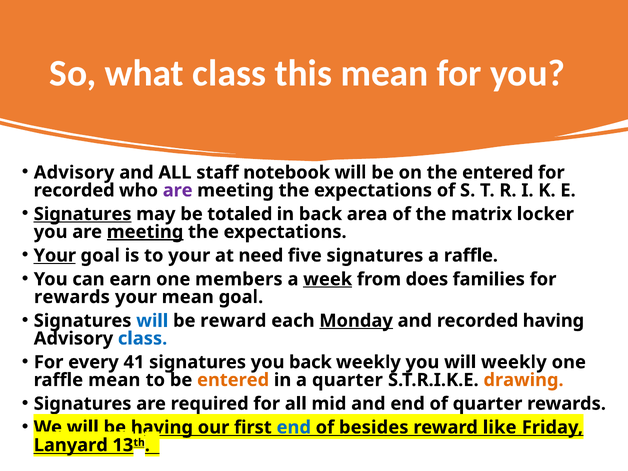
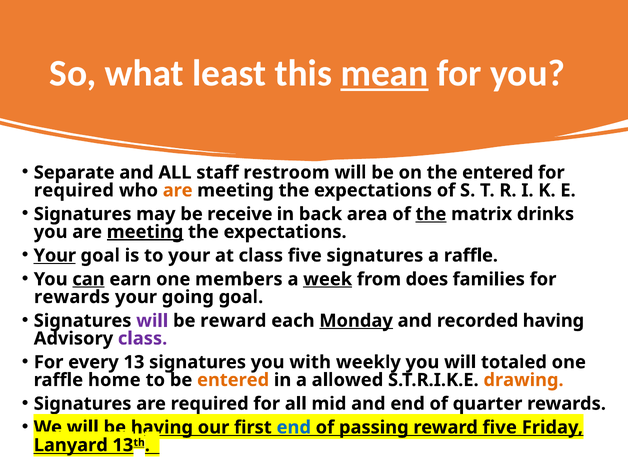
what class: class -> least (229, 74)
mean underline: none -> present (384, 74)
Advisory: Advisory -> Separate (74, 173)
notebook: notebook -> restroom (286, 173)
recorded: recorded -> required (74, 190)
are colour: purple -> orange (178, 190)
Signatures underline: present -> none (83, 214)
totaled: totaled -> receive (240, 214)
the underline: none -> present (431, 214)
locker: locker -> drinks (545, 214)
at need: need -> class (261, 256)
can underline: none -> present (88, 279)
your mean: mean -> going (188, 297)
will colour: blue -> purple (152, 321)
class colour: blue -> purple (143, 339)
41: 41 -> 13 (134, 362)
you back: back -> with (310, 362)
will weekly: weekly -> totaled (514, 362)
raffle mean: mean -> home (114, 380)
a quarter: quarter -> allowed (347, 380)
besides: besides -> passing (374, 427)
reward like: like -> five (500, 427)
